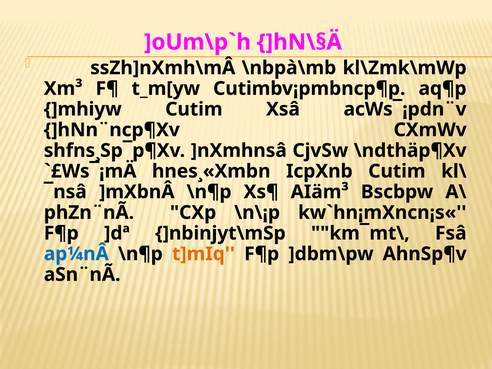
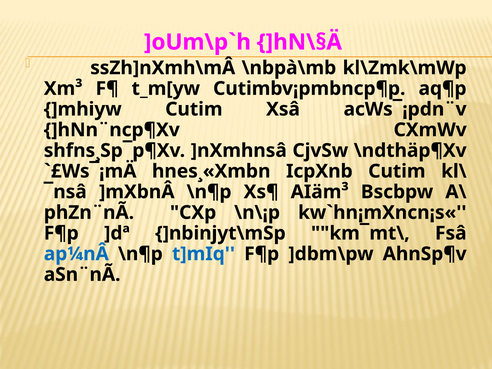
t]mIq colour: orange -> blue (203, 254)
